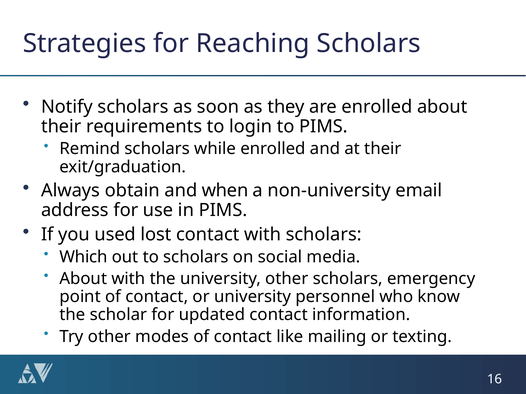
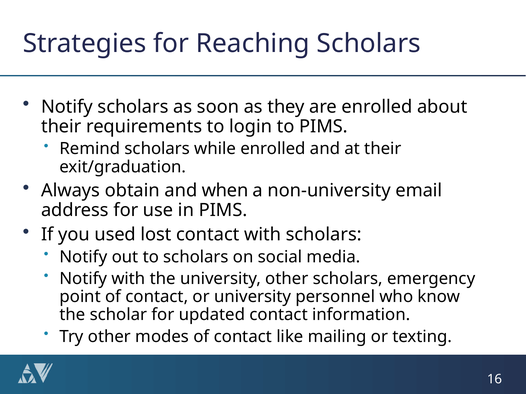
Which: Which -> Notify (83, 257)
About: About -> Notify (83, 279)
